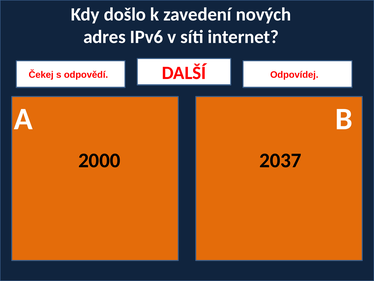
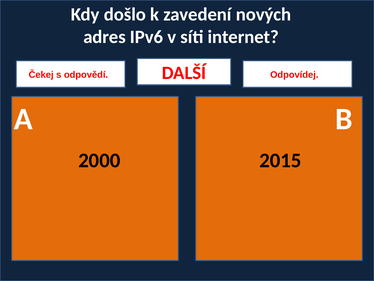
2037: 2037 -> 2015 (280, 160)
